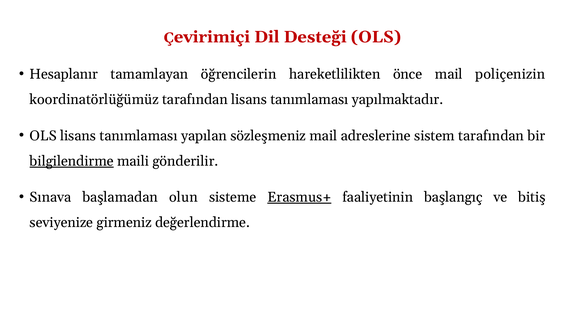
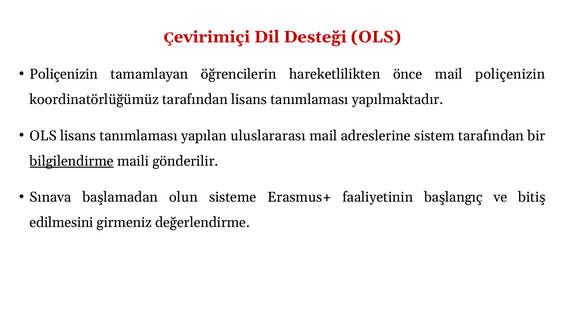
Hesaplanır: Hesaplanır -> Poliçenizin (64, 74)
sözleşmeniz: sözleşmeniz -> uluslararası (268, 136)
Erasmus+ underline: present -> none (299, 197)
seviyenize: seviyenize -> edilmesini (61, 223)
